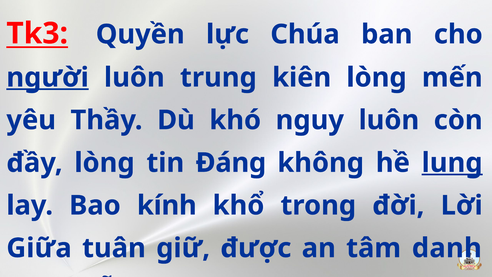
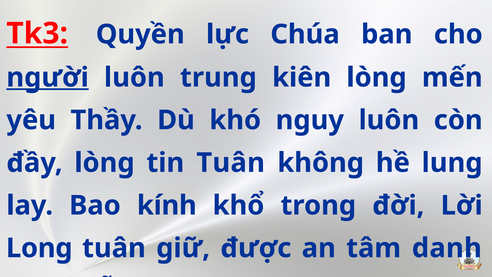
tin Đáng: Đáng -> Tuân (231, 163)
lung underline: present -> none (452, 163)
Giữa: Giữa -> Long (39, 248)
